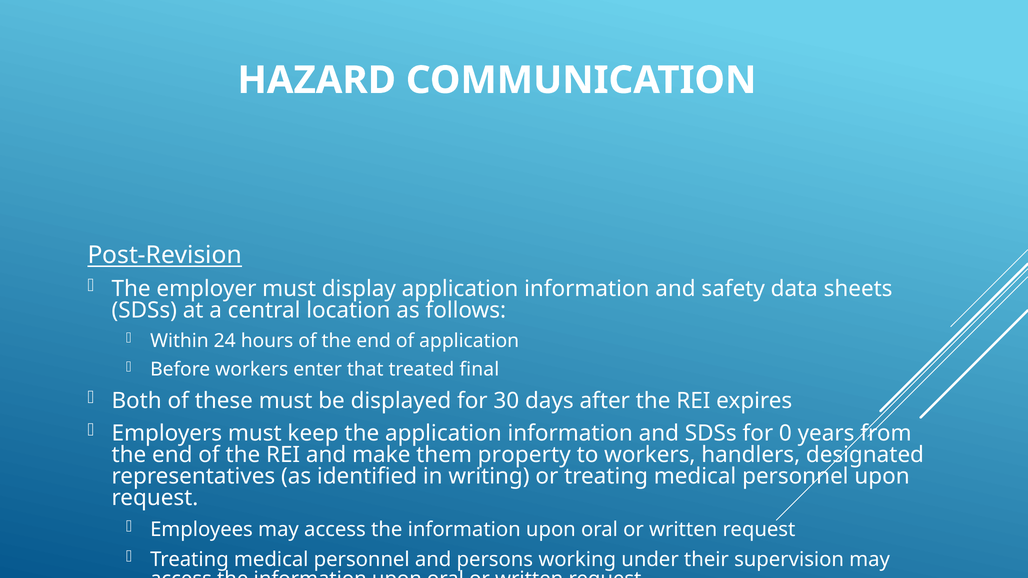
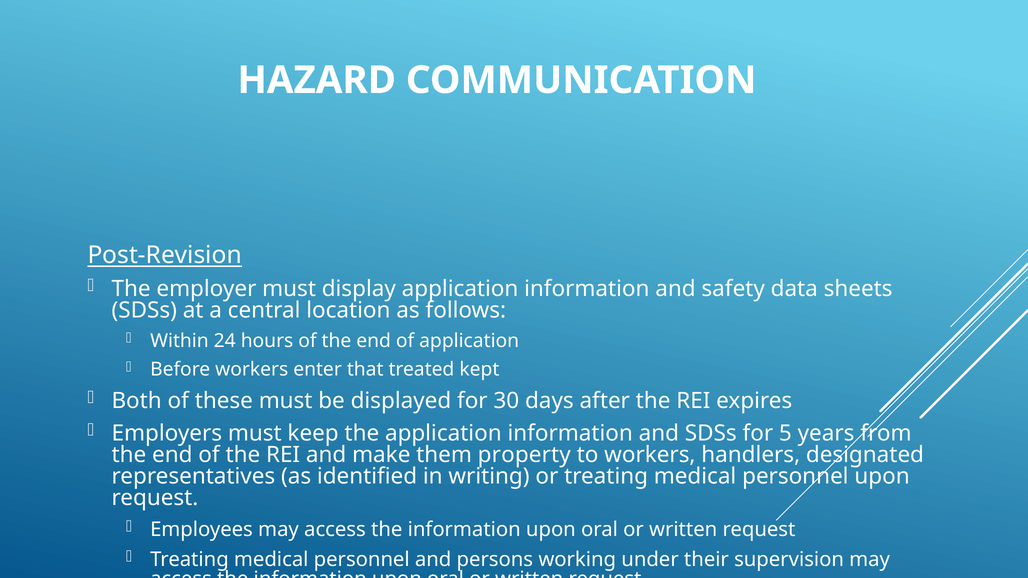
final: final -> kept (479, 370)
0: 0 -> 5 (785, 434)
